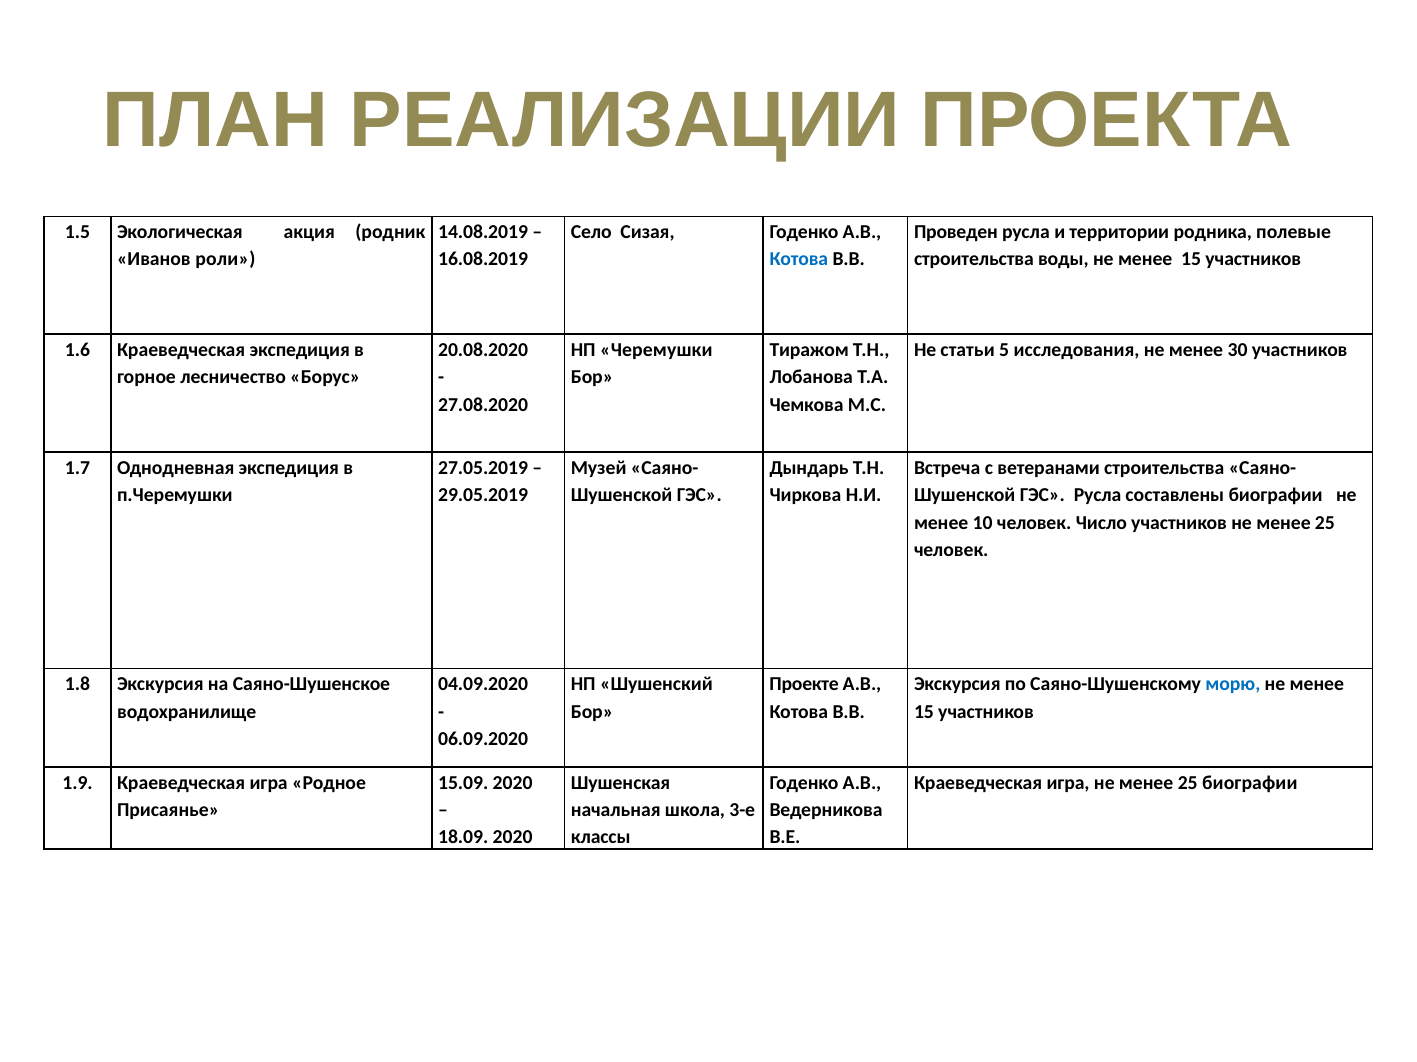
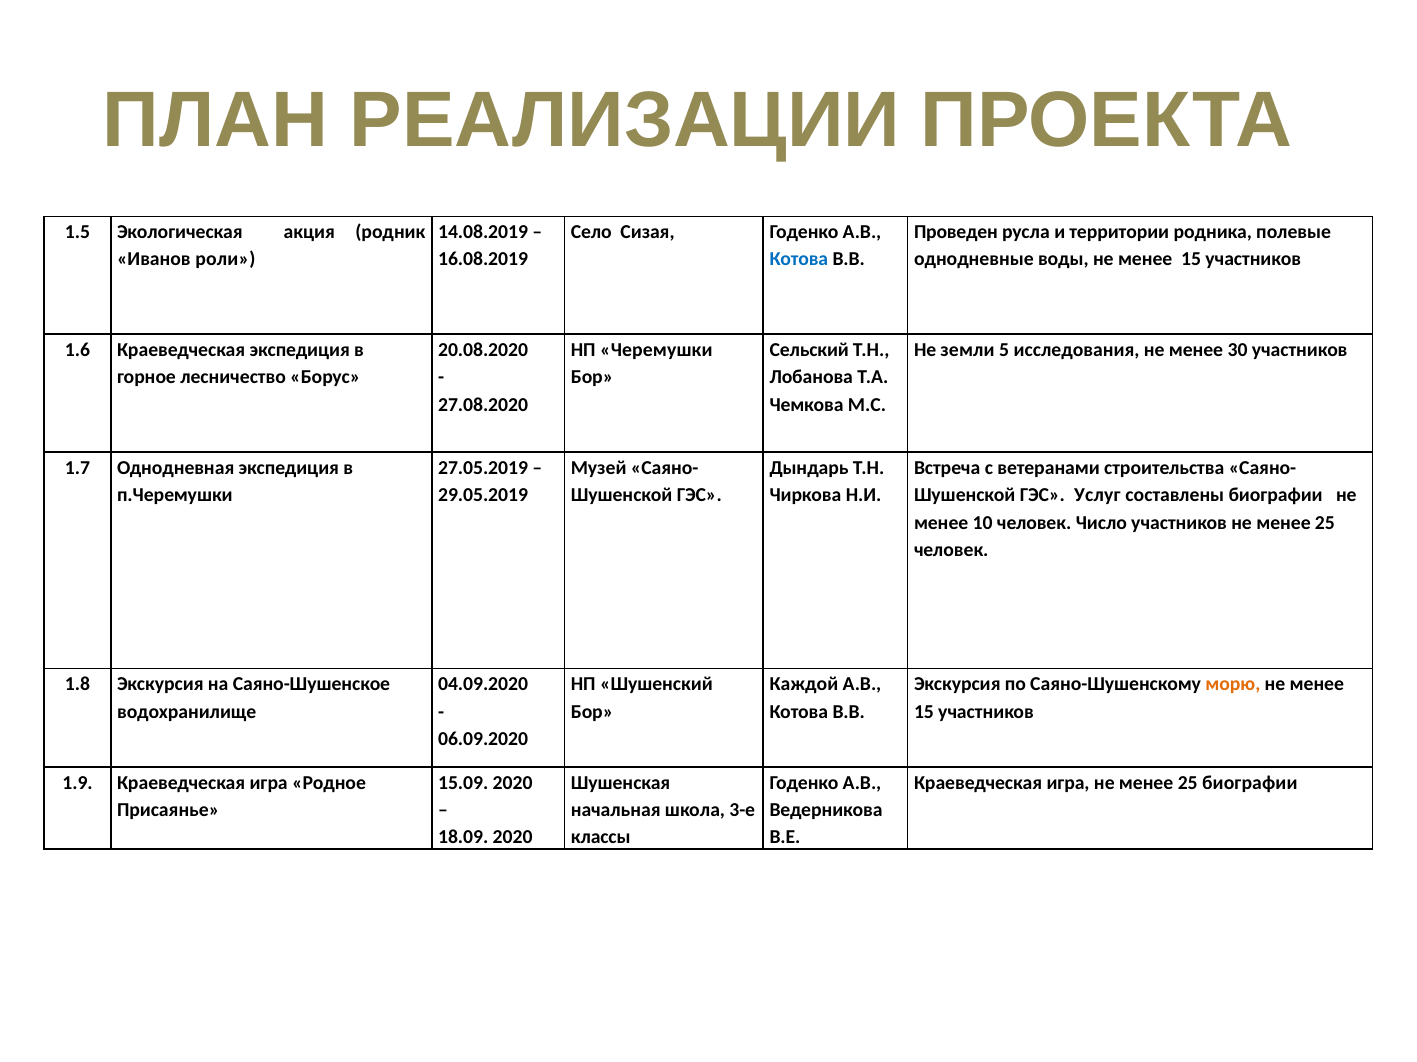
строительства: строительства -> однодневные (974, 260)
Тиражом: Тиражом -> Сельский (809, 350)
статьи: статьи -> земли (968, 350)
ГЭС Русла: Русла -> Услуг (1097, 496)
Проекте: Проекте -> Каждой (804, 685)
морю colour: blue -> orange (1233, 685)
